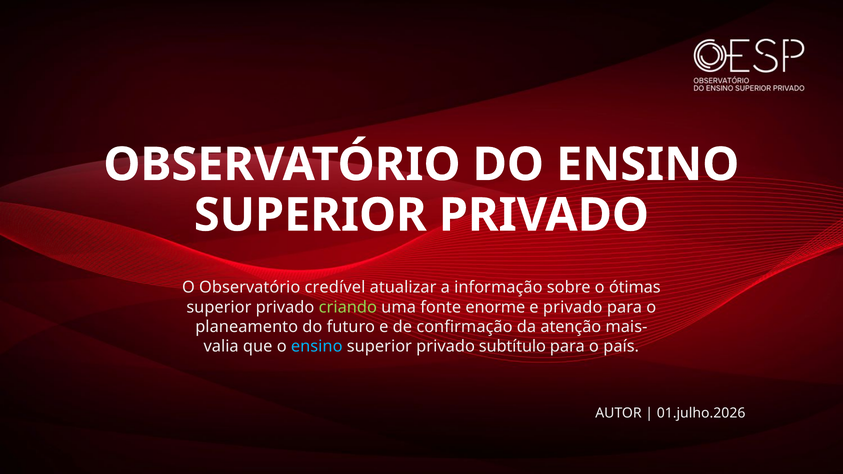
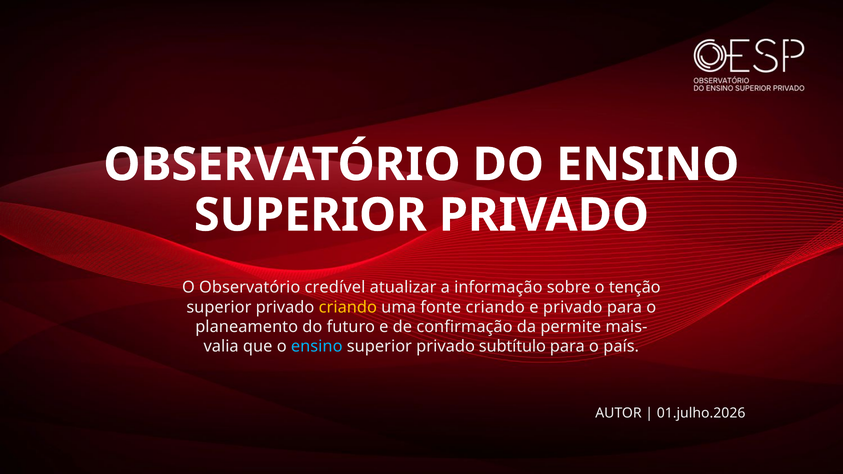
ótimas: ótimas -> tenção (635, 288)
criando colour: light green -> yellow (348, 307)
fonte enorme: enorme -> criando (495, 307)
atenção: atenção -> permite (571, 327)
